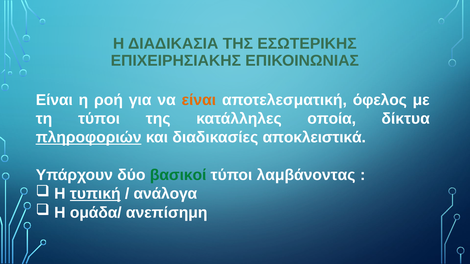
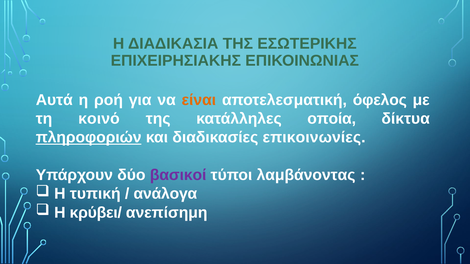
Είναι: Είναι -> Αυτά (54, 100)
τη τύποι: τύποι -> κοινό (99, 119)
αποκλειστικά: αποκλειστικά -> επικοινωνίες (314, 138)
βασικοί colour: green -> purple (178, 175)
τυπική underline: present -> none (95, 194)
ομάδα/: ομάδα/ -> κρύβει/ (96, 213)
